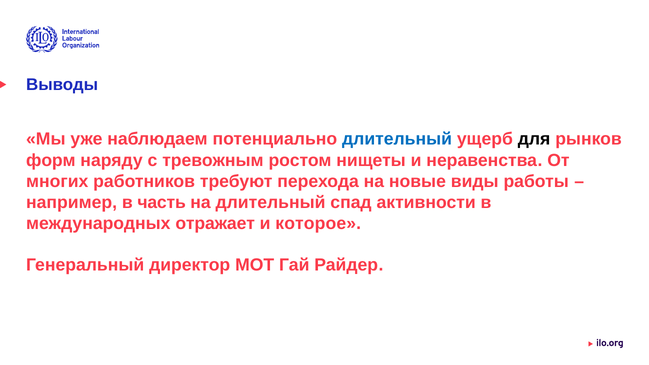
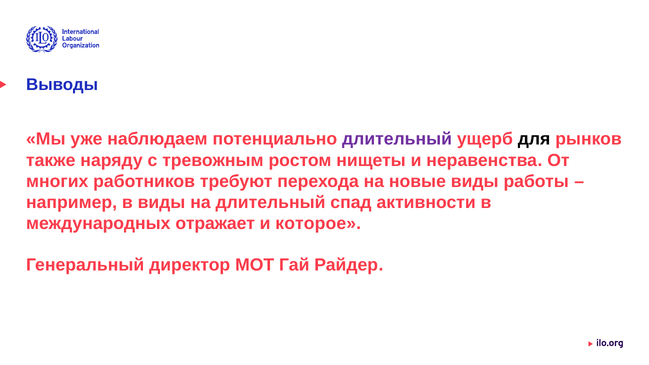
длительный colour: blue -> purple (397, 139)
форм: форм -> также (51, 160)
в часть: часть -> виды (162, 202)
